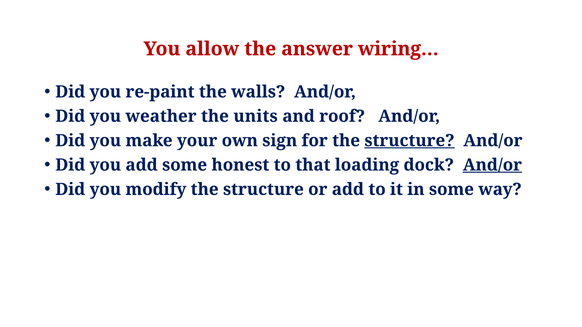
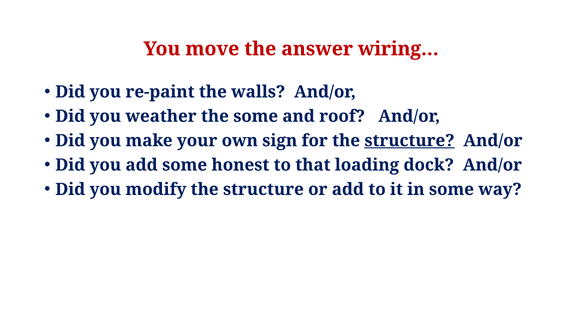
allow: allow -> move (212, 49)
the units: units -> some (256, 116)
And/or underline: present -> none (492, 165)
